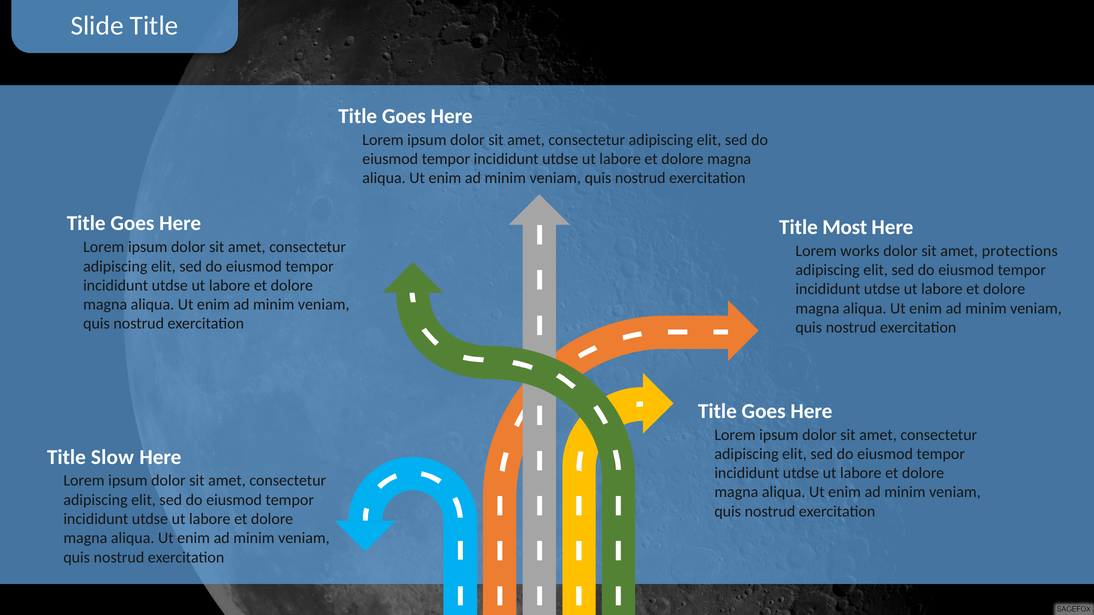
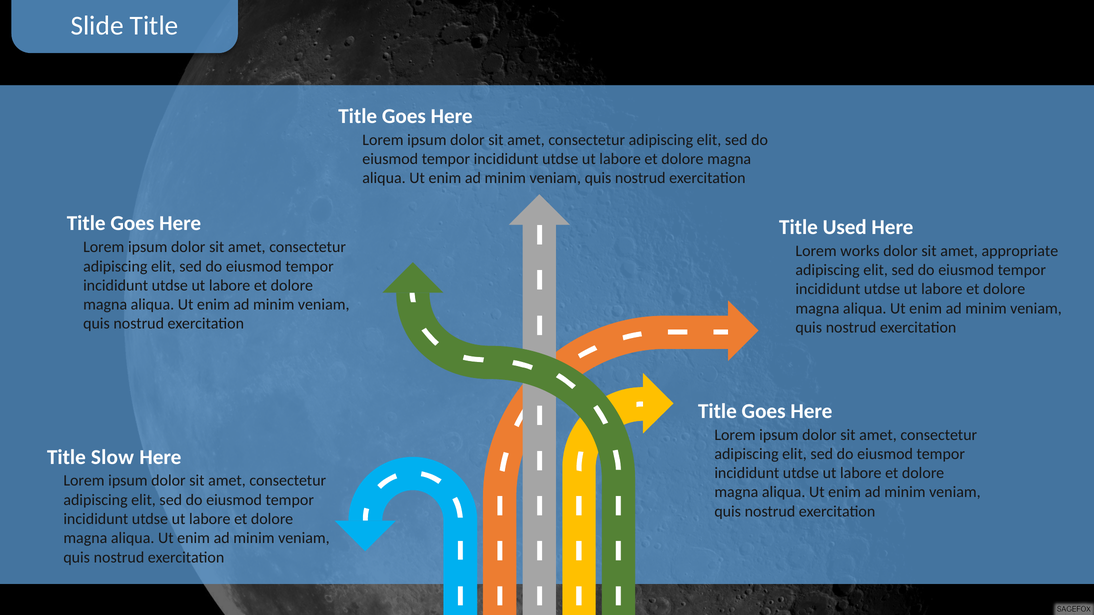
Most: Most -> Used (845, 227)
protections: protections -> appropriate (1020, 251)
